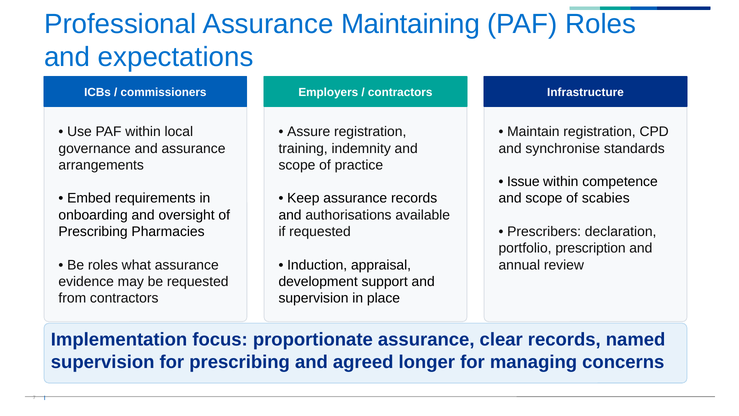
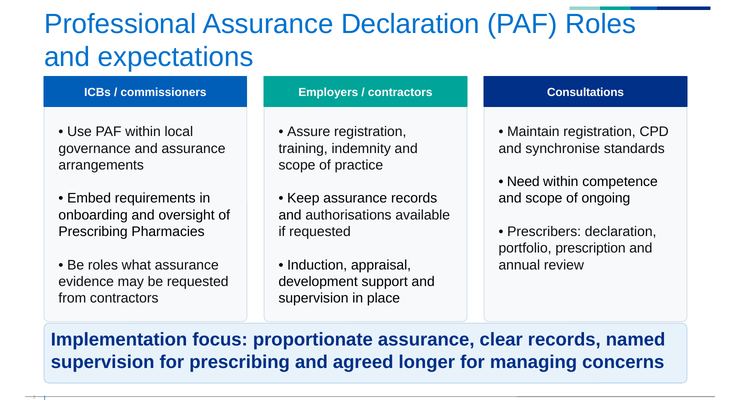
Assurance Maintaining: Maintaining -> Declaration (410, 24)
Infrastructure: Infrastructure -> Consultations (586, 92)
Issue: Issue -> Need (523, 182)
scabies: scabies -> ongoing (606, 198)
